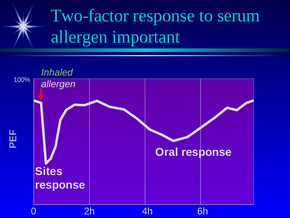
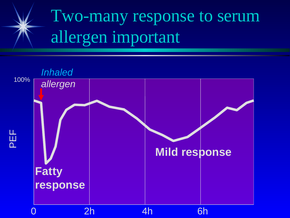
Two-factor: Two-factor -> Two-many (90, 16)
Inhaled colour: light green -> light blue (57, 72)
Oral: Oral -> Mild (167, 152)
Sites: Sites -> Fatty (49, 171)
